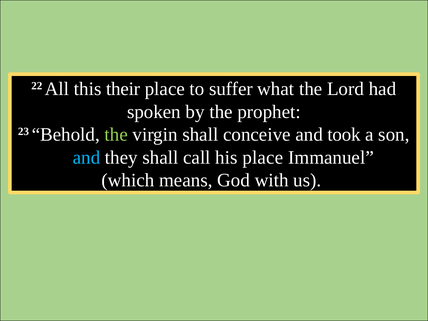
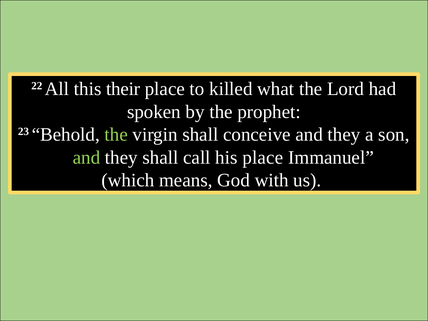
suffer: suffer -> killed (231, 89)
conceive and took: took -> they (344, 135)
and colour: light blue -> light green (86, 158)
